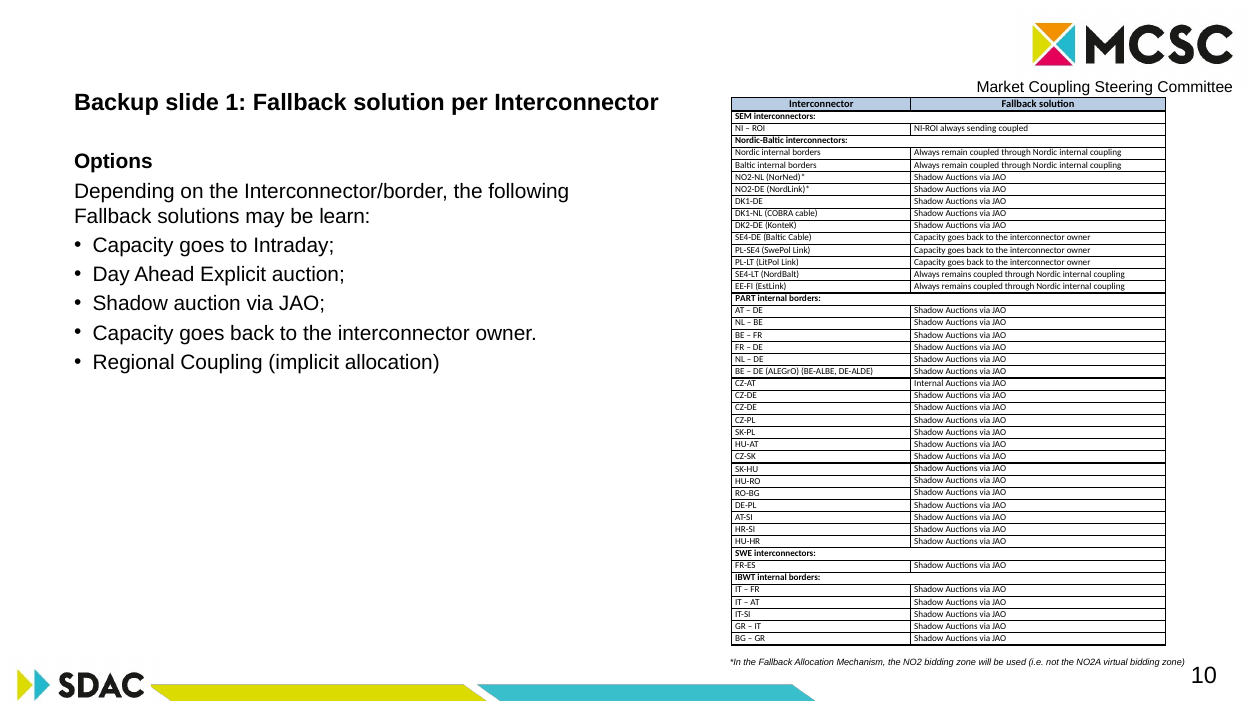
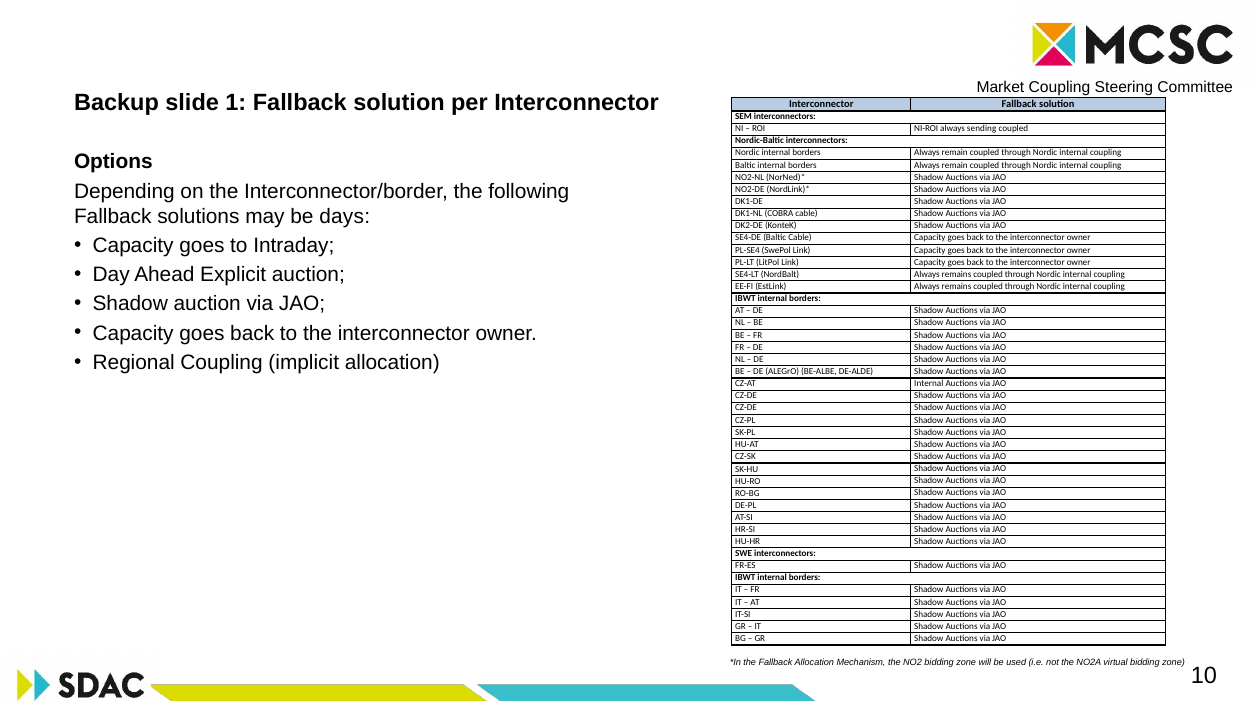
learn: learn -> days (345, 216)
PART: PART -> IBWT (745, 299)
